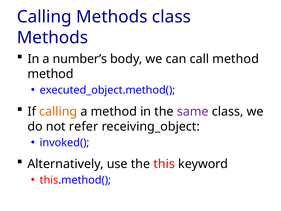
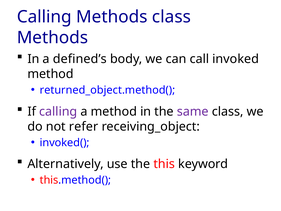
number’s: number’s -> defined’s (80, 59)
call method: method -> invoked (236, 59)
executed_object.method(: executed_object.method( -> returned_object.method( (107, 90)
calling colour: orange -> purple (58, 111)
